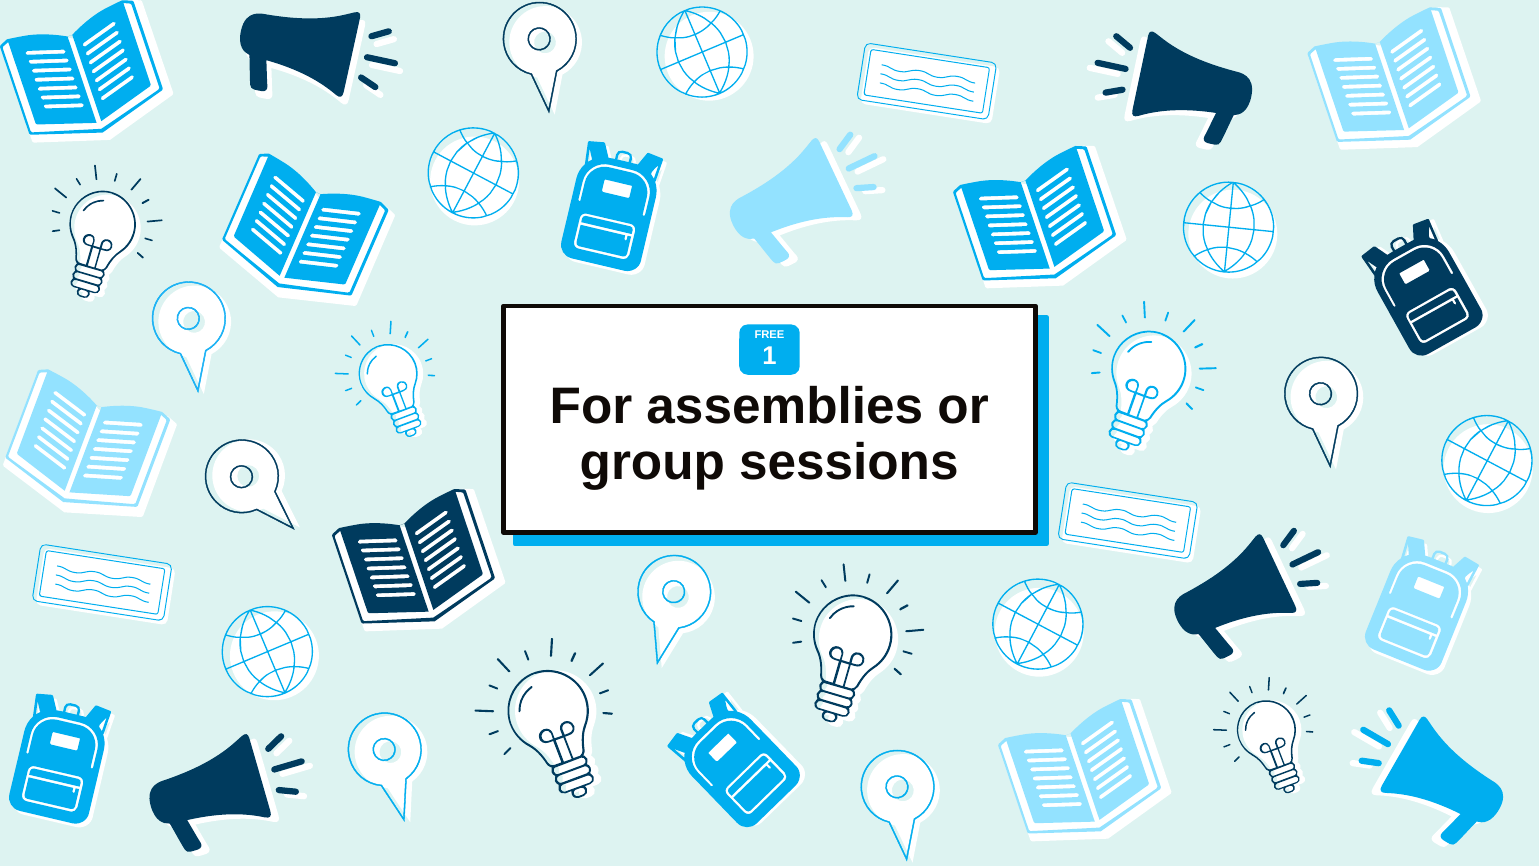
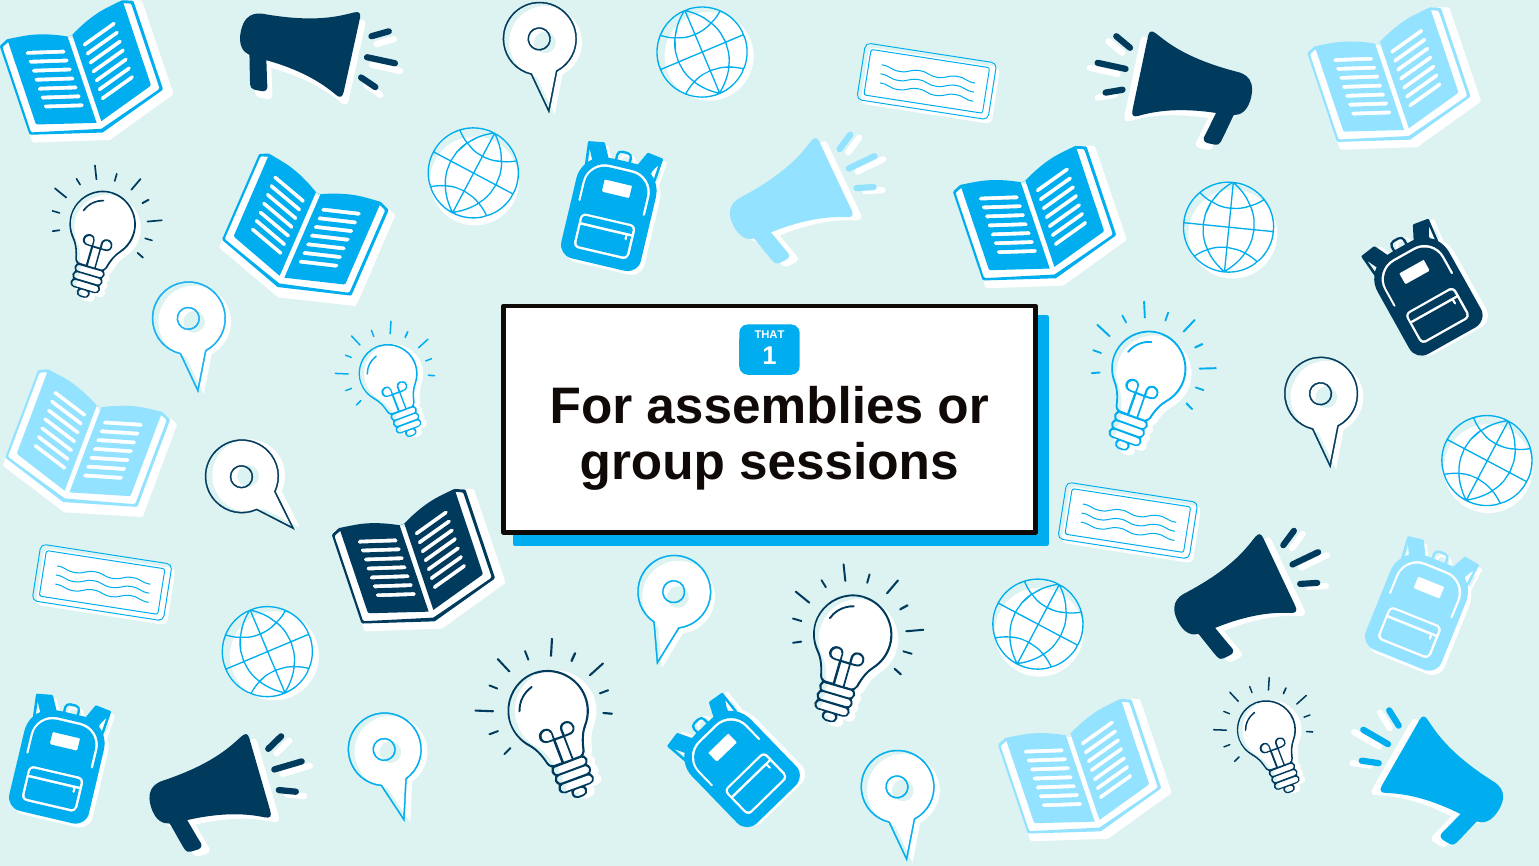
FREE: FREE -> THAT (770, 335)
